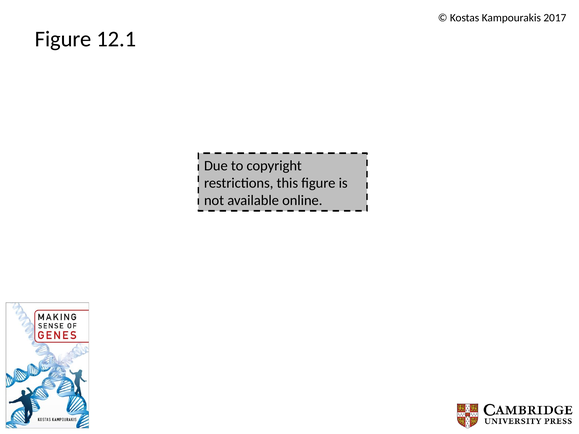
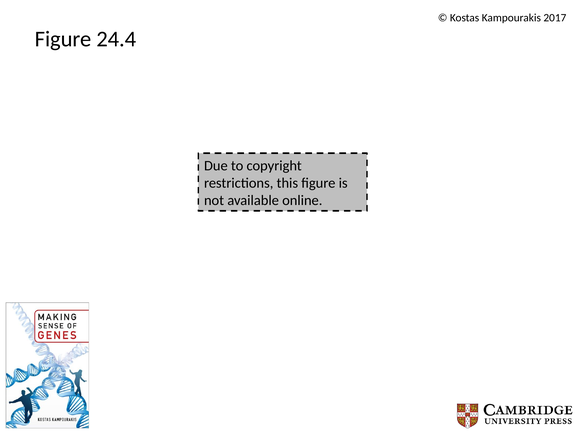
12.1: 12.1 -> 24.4 (116, 39)
